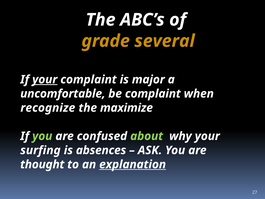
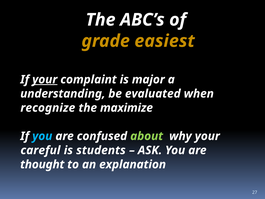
several: several -> easiest (165, 41)
uncomfortable: uncomfortable -> understanding (63, 94)
be complaint: complaint -> evaluated (153, 94)
you colour: light green -> light blue (42, 136)
surfing: surfing -> careful (40, 150)
absences: absences -> students (101, 150)
explanation underline: present -> none (133, 164)
